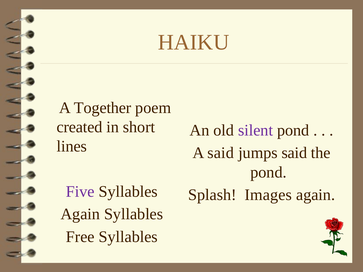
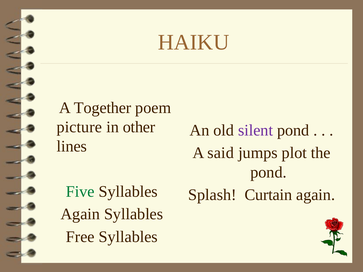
created: created -> picture (79, 127)
short: short -> other (139, 127)
jumps said: said -> plot (294, 153)
Five colour: purple -> green (80, 192)
Images: Images -> Curtain (268, 195)
